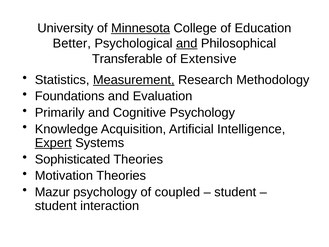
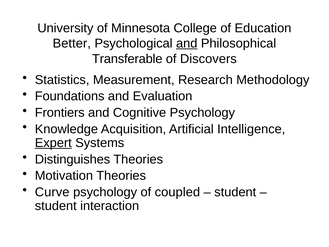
Minnesota underline: present -> none (141, 28)
Extensive: Extensive -> Discovers (208, 59)
Measurement underline: present -> none (134, 80)
Primarily: Primarily -> Frontiers (60, 113)
Sophisticated: Sophisticated -> Distinguishes (73, 159)
Mazur: Mazur -> Curve (52, 192)
